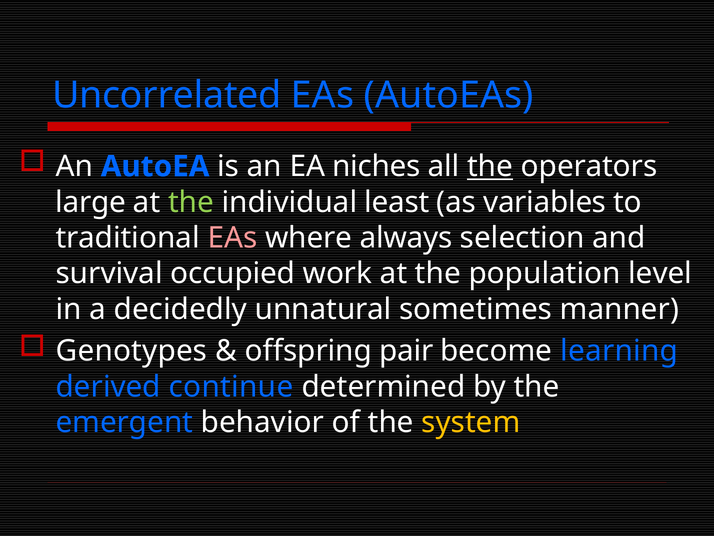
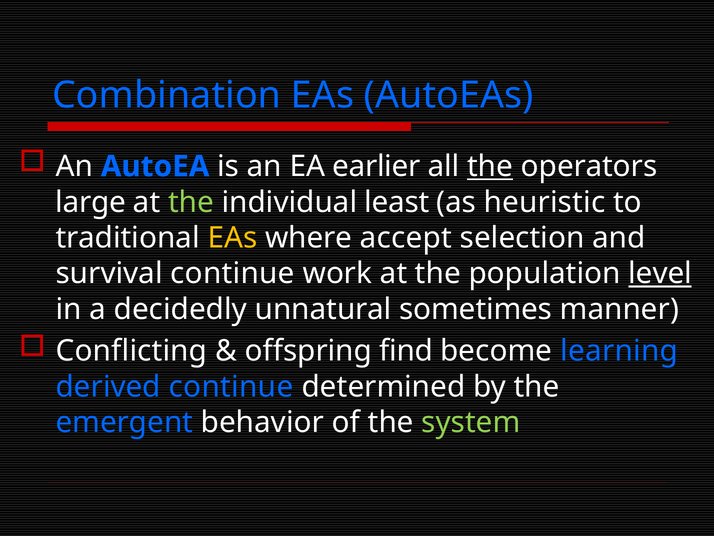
Uncorrelated: Uncorrelated -> Combination (167, 95)
niches: niches -> earlier (376, 166)
variables: variables -> heuristic (544, 202)
EAs colour: pink -> yellow (232, 238)
always: always -> accept (406, 238)
survival occupied: occupied -> continue (233, 273)
level underline: none -> present (660, 273)
Genotypes: Genotypes -> Conflicting (131, 351)
pair: pair -> find (406, 351)
system colour: yellow -> light green (471, 422)
